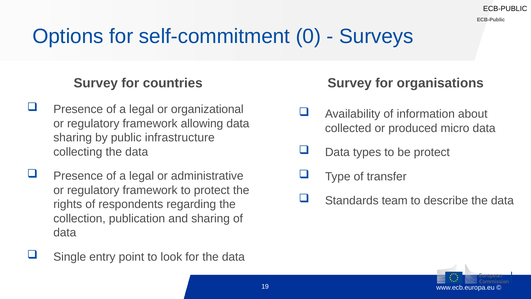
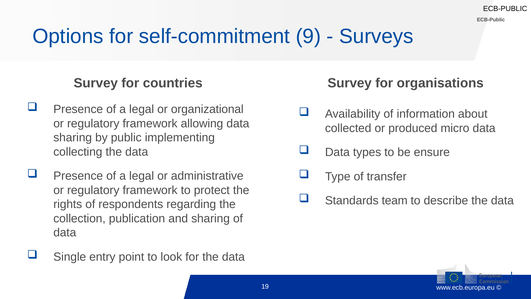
0: 0 -> 9 (308, 36)
infrastructure: infrastructure -> implementing (180, 138)
be protect: protect -> ensure (432, 152)
